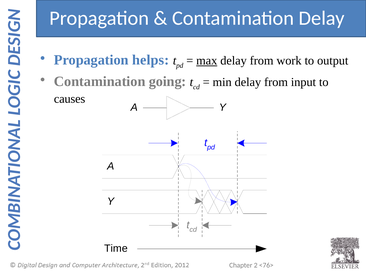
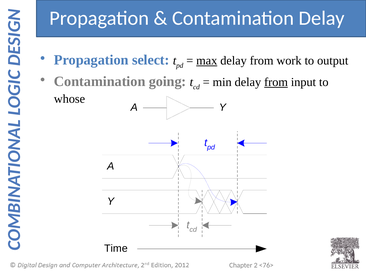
helps: helps -> select (151, 60)
from underline: none -> present (276, 82)
causes: causes -> whose (70, 99)
